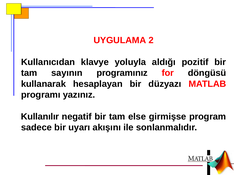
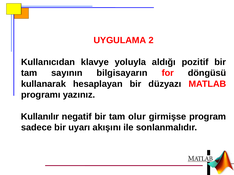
programınız: programınız -> bilgisayarın (122, 73)
else: else -> olur (137, 117)
